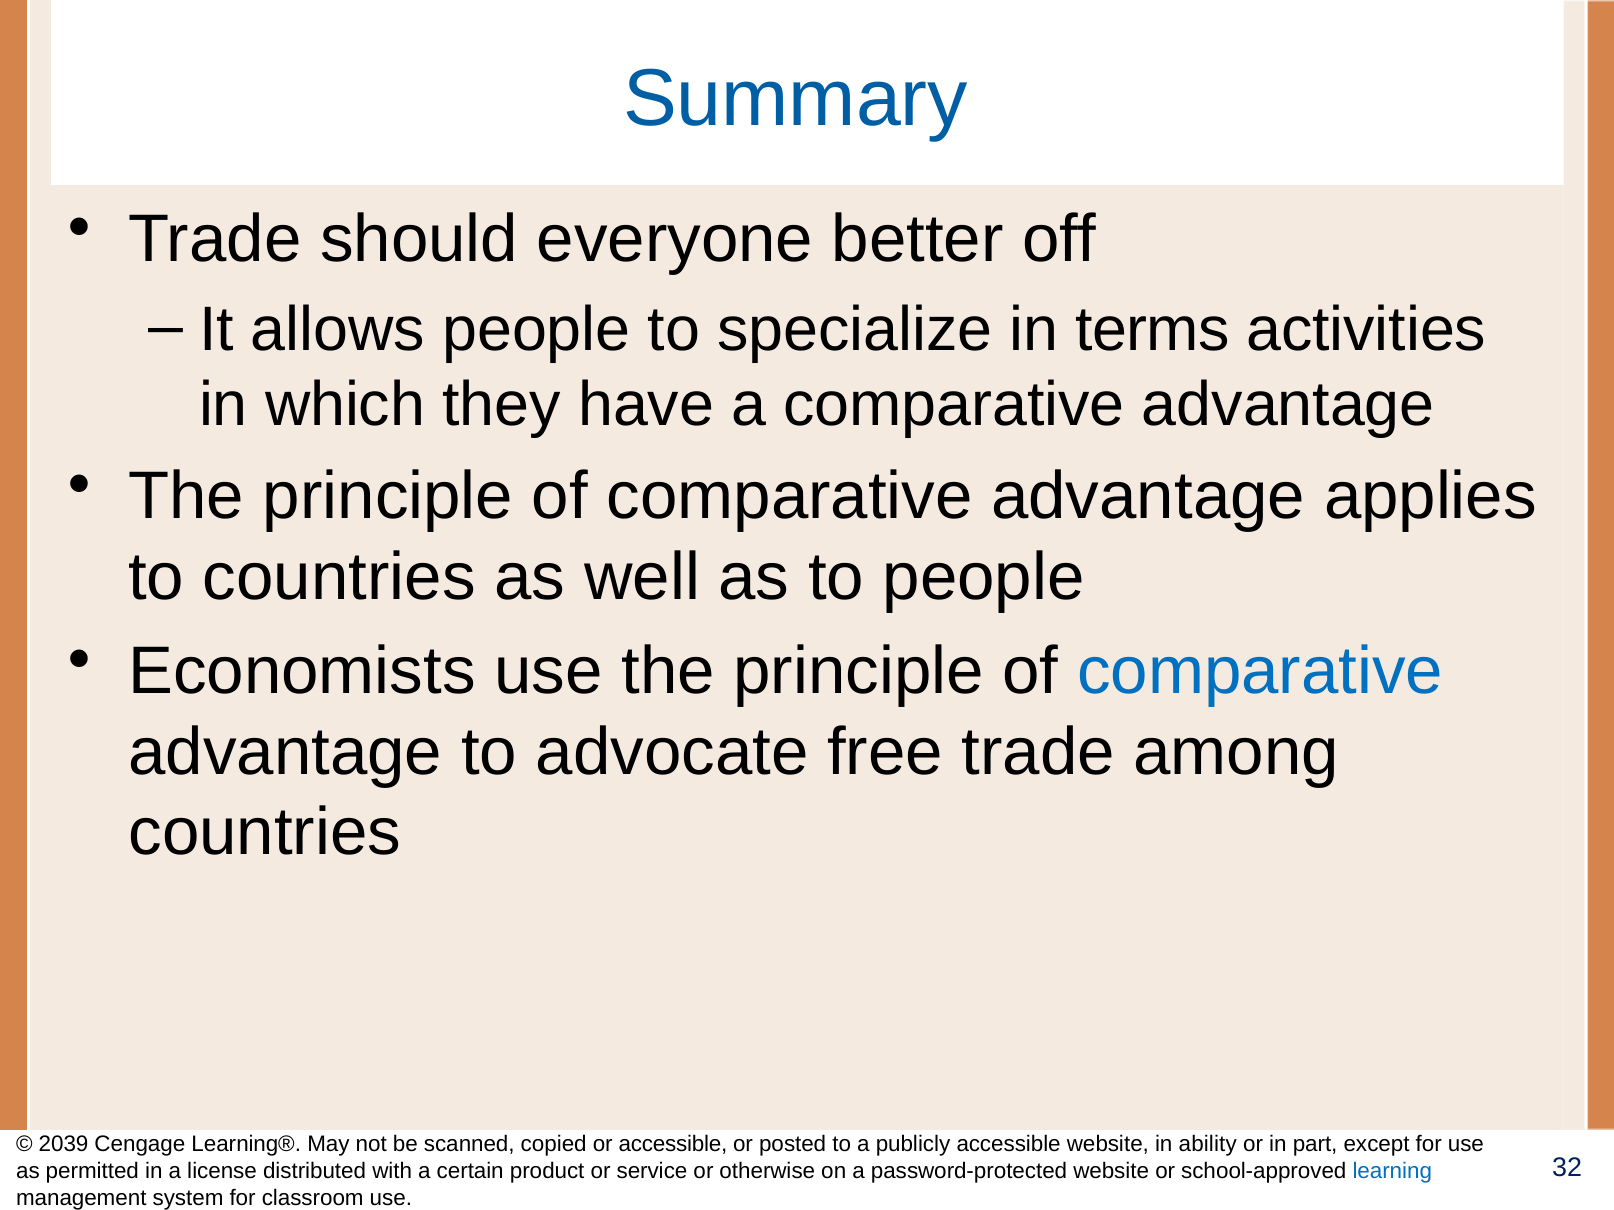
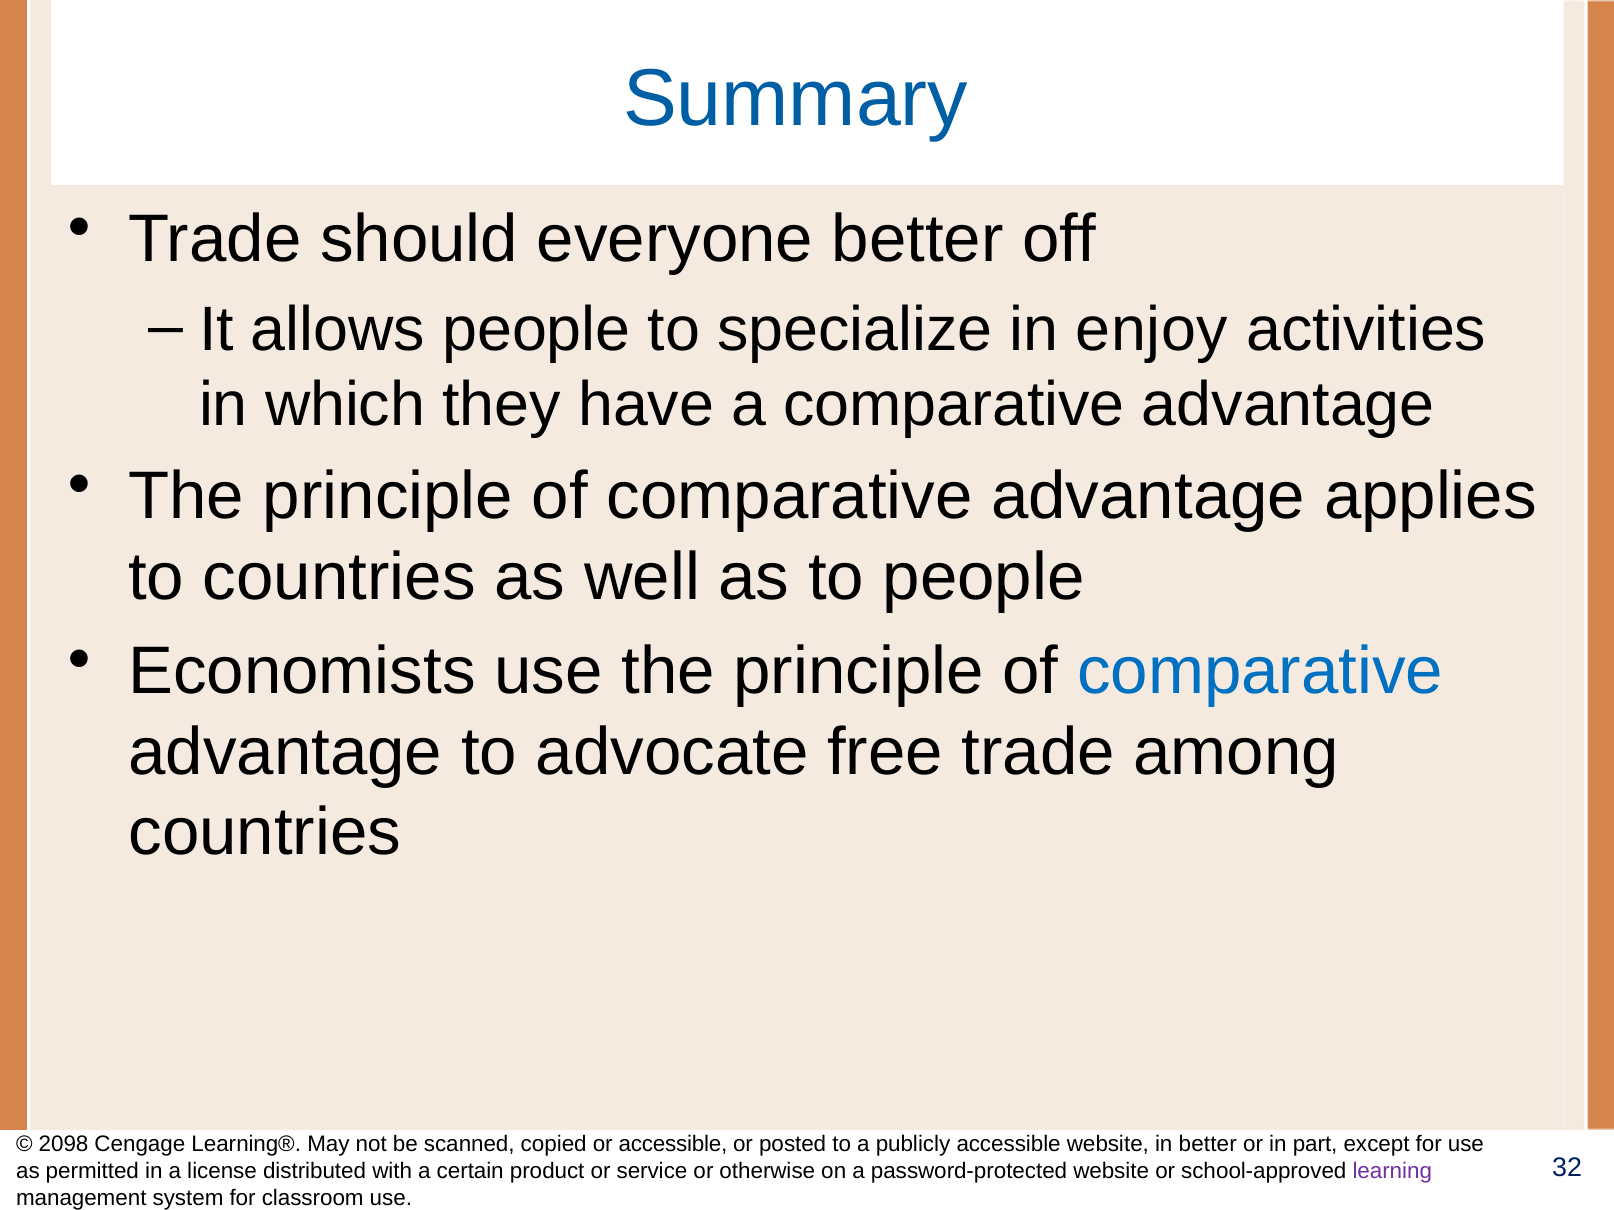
terms: terms -> enjoy (1152, 329)
2039: 2039 -> 2098 (64, 1145)
in ability: ability -> better (1208, 1145)
learning colour: blue -> purple (1392, 1172)
